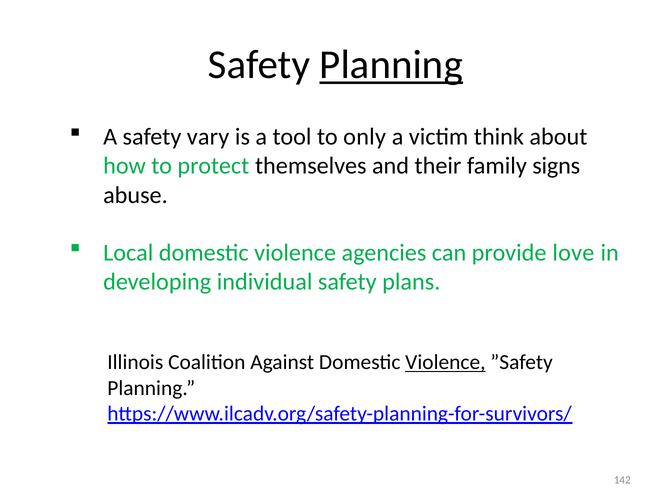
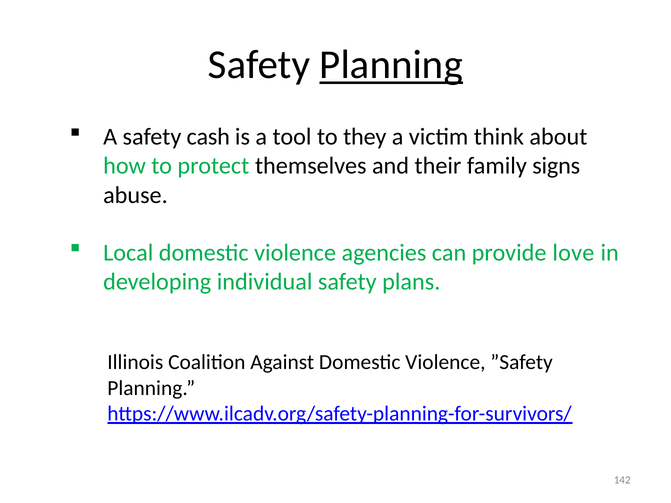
vary: vary -> cash (208, 137)
only: only -> they (365, 137)
Violence underline: present -> none (445, 362)
